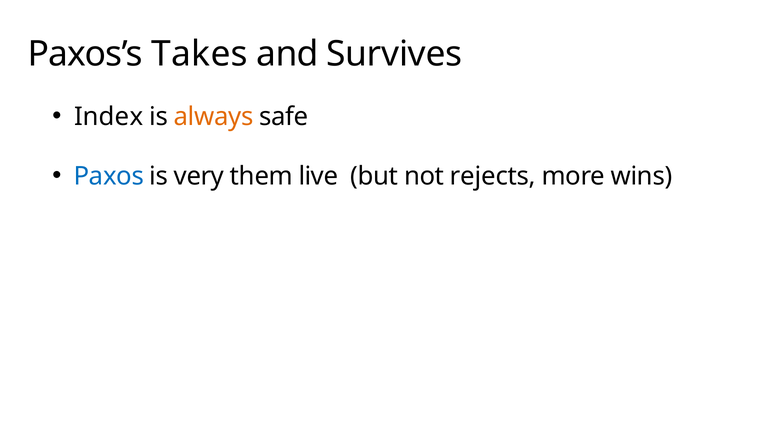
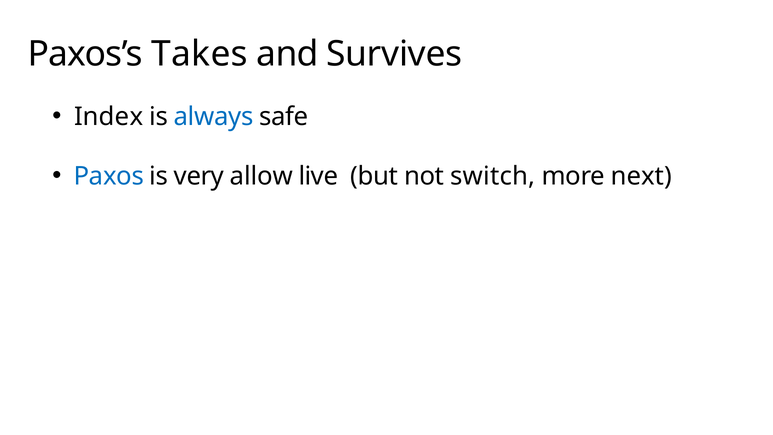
always colour: orange -> blue (214, 117)
them: them -> allow (261, 176)
rejects: rejects -> switch (493, 176)
wins: wins -> next (641, 176)
